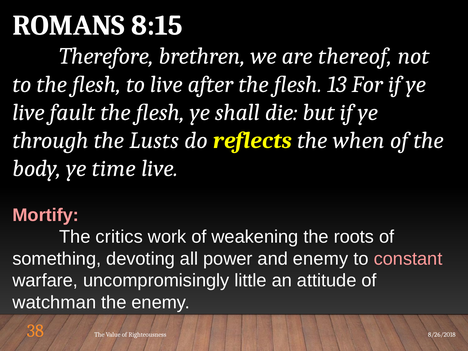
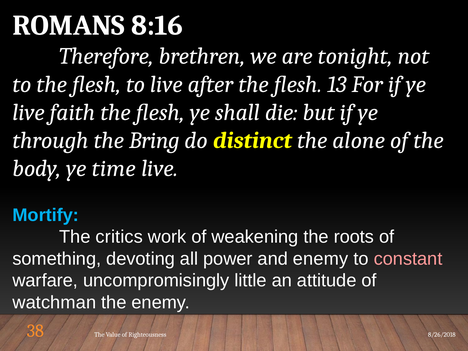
8:15: 8:15 -> 8:16 (157, 25)
thereof: thereof -> tonight (355, 56)
fault: fault -> faith (73, 112)
Lusts: Lusts -> Bring (155, 140)
reflects: reflects -> distinct (253, 140)
when: when -> alone (359, 140)
Mortify colour: pink -> light blue (46, 215)
